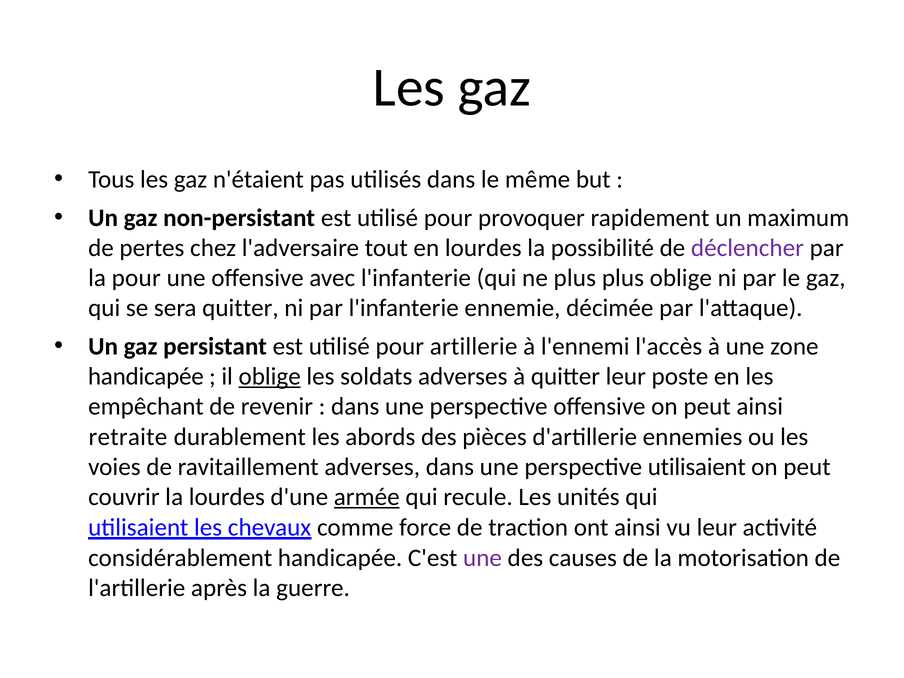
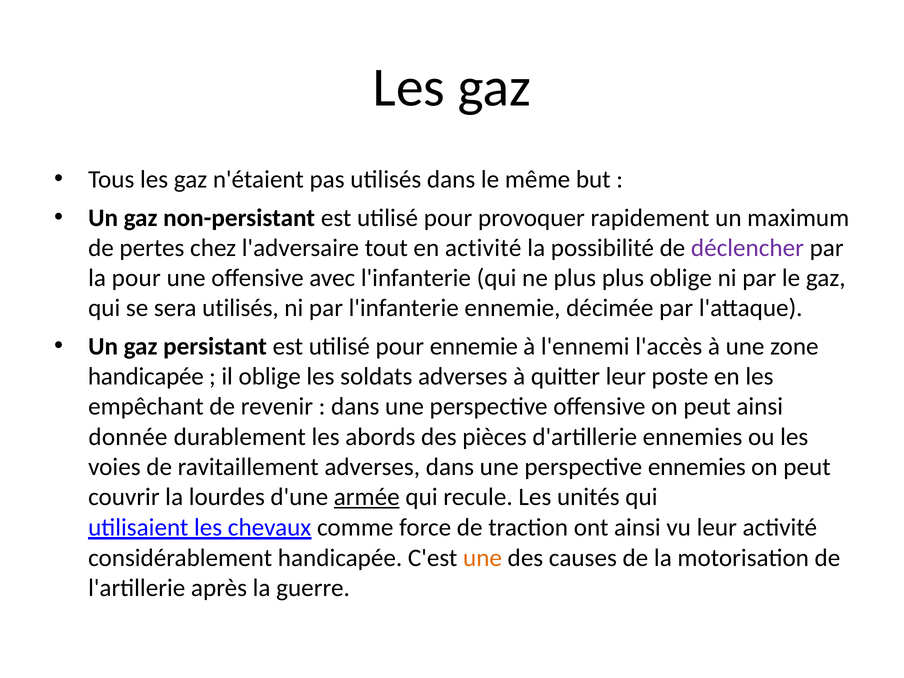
en lourdes: lourdes -> activité (483, 248)
sera quitter: quitter -> utilisés (240, 308)
pour artillerie: artillerie -> ennemie (474, 346)
oblige underline: present -> none (270, 377)
retraite: retraite -> donnée (128, 437)
perspective utilisaient: utilisaient -> ennemies (697, 467)
une colour: purple -> orange (483, 558)
